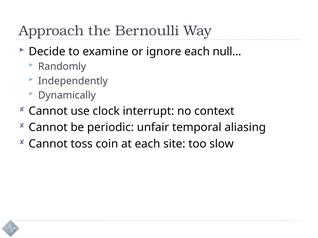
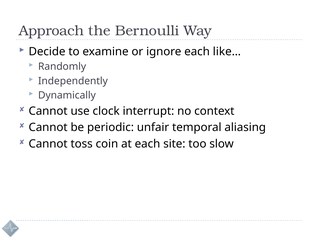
null…: null… -> like… (227, 52)
